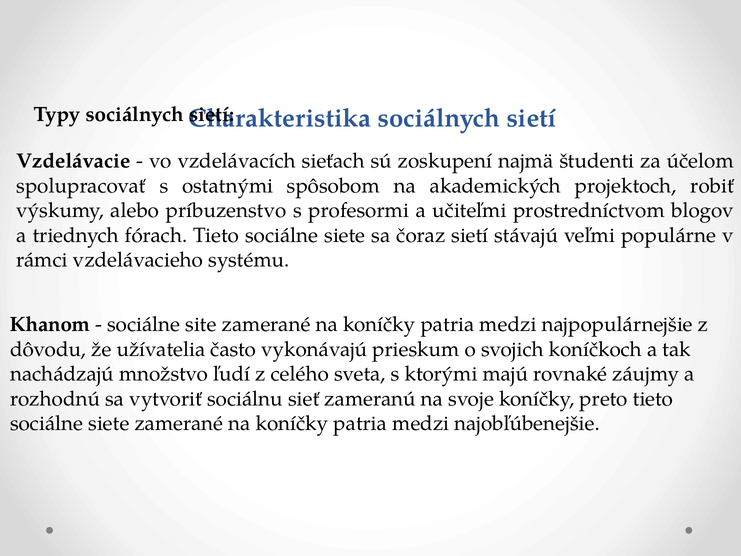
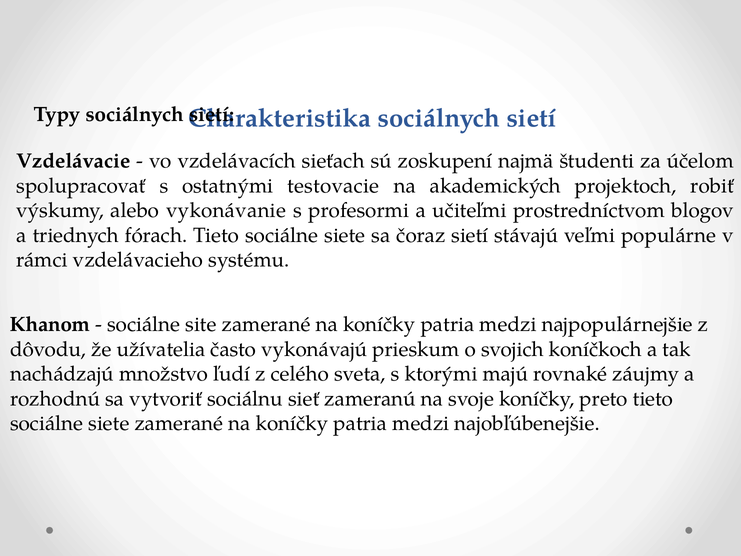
spôsobom: spôsobom -> testovacie (333, 186)
príbuzenstvo: príbuzenstvo -> vykonávanie (226, 210)
